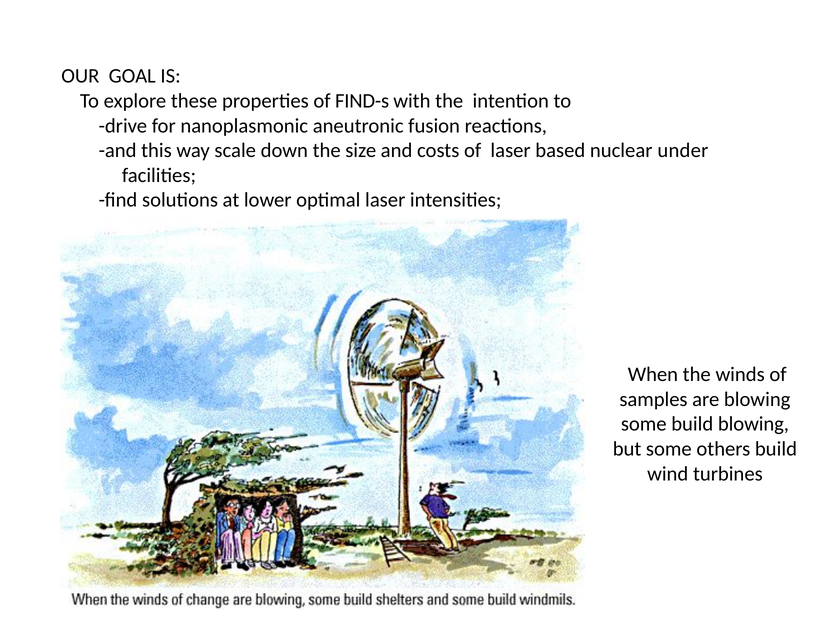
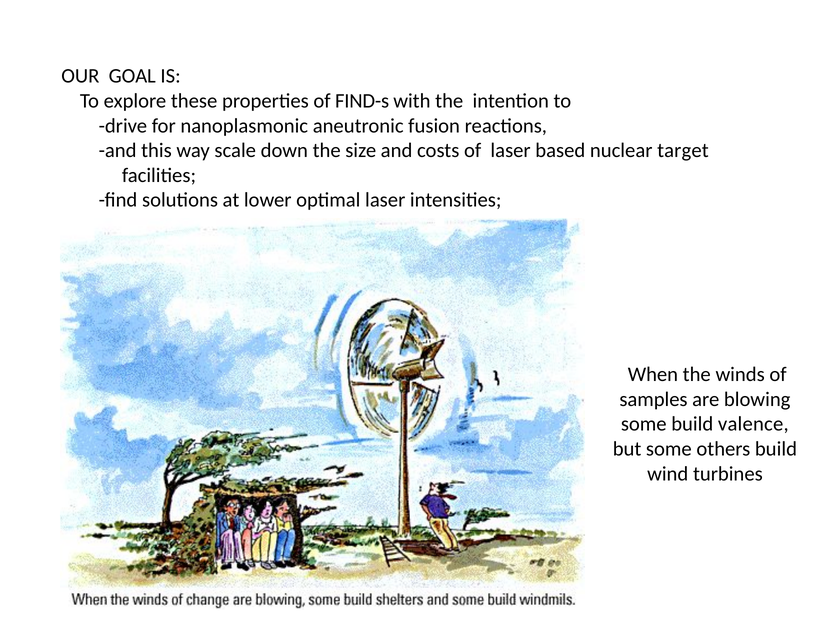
under: under -> target (683, 151)
build blowing: blowing -> valence (753, 424)
